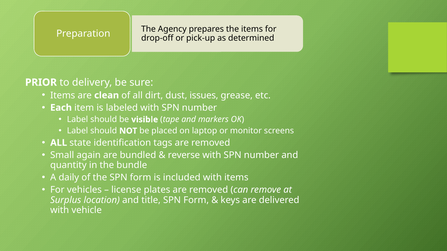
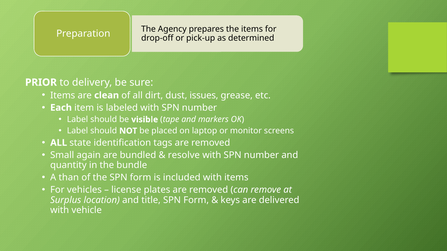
reverse: reverse -> resolve (184, 155)
daily: daily -> than (69, 178)
